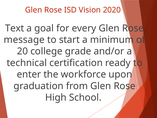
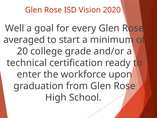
Text: Text -> Well (15, 28)
message: message -> averaged (24, 40)
